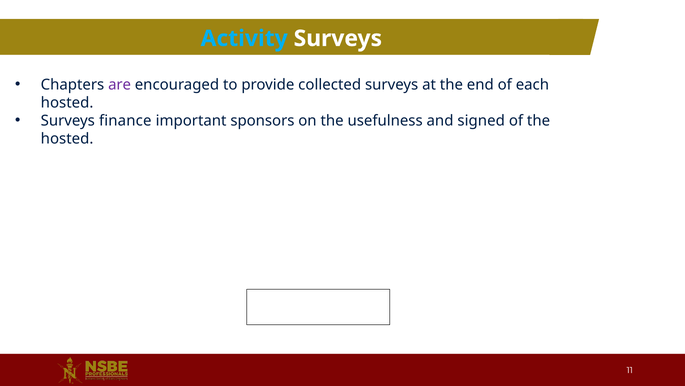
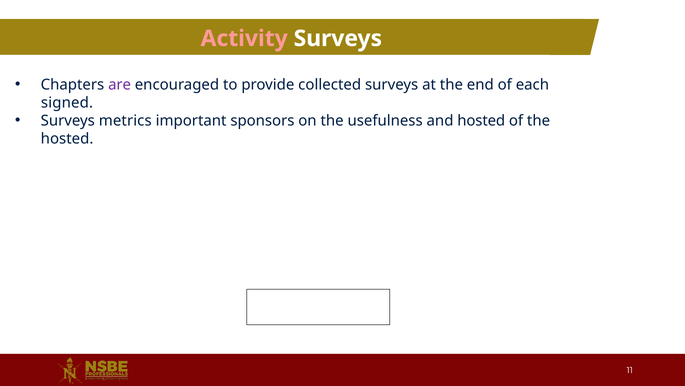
Activity colour: light blue -> pink (244, 38)
hosted: hosted -> signed (67, 103)
finance: finance -> metrics (125, 121)
and signed: signed -> hosted (481, 121)
